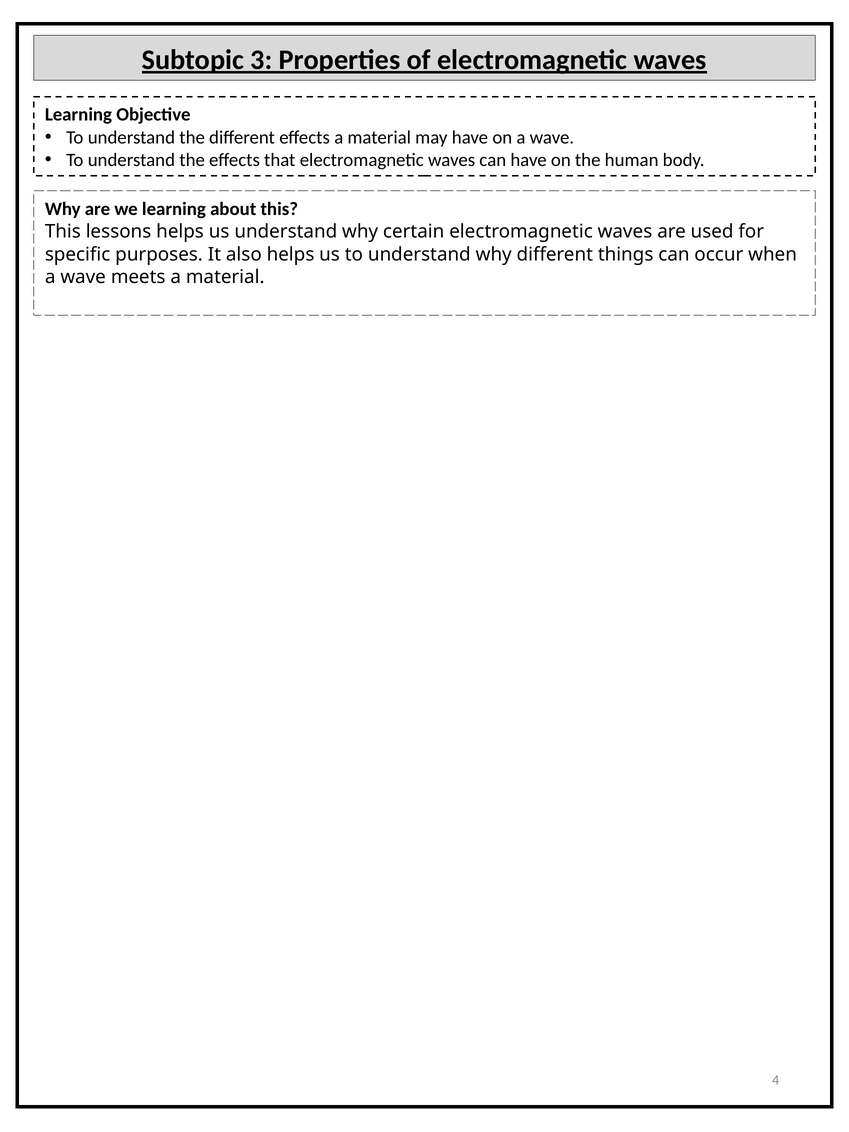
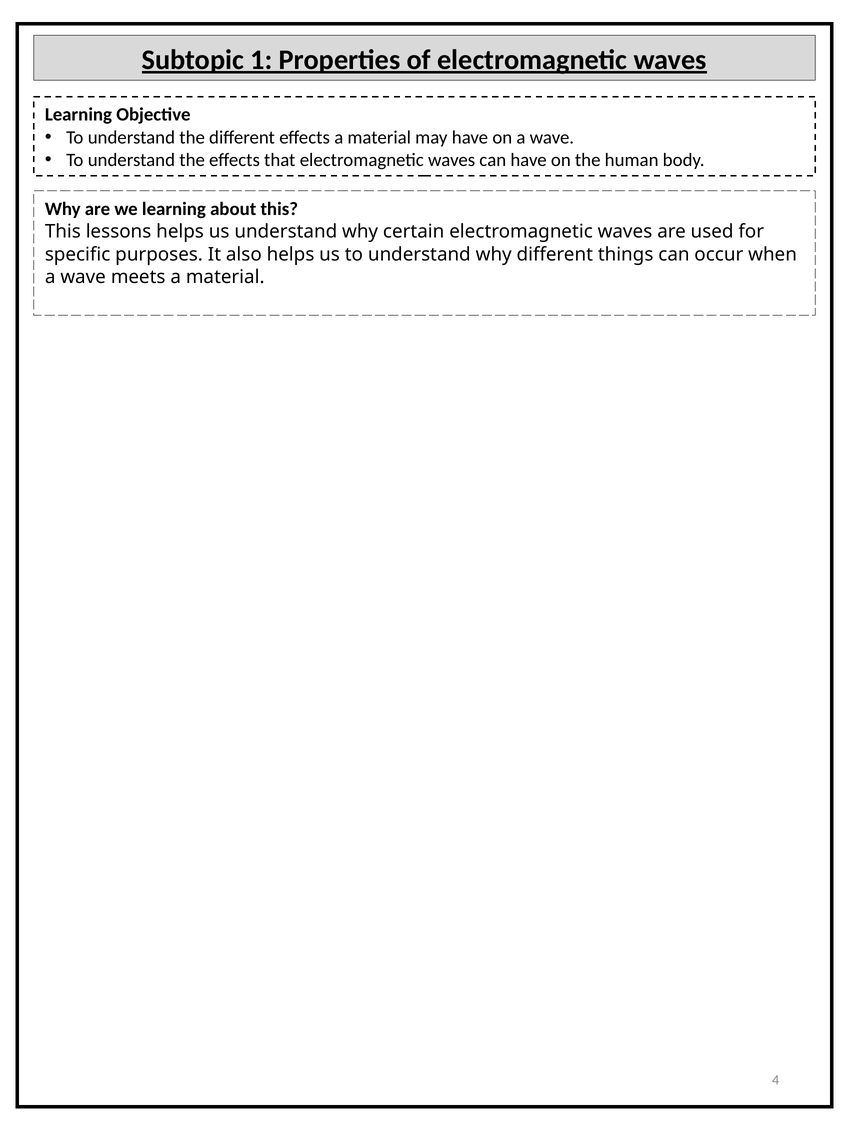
3: 3 -> 1 (261, 60)
